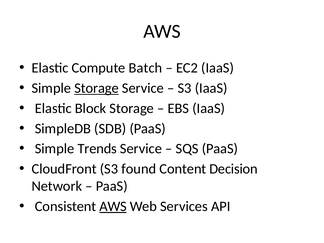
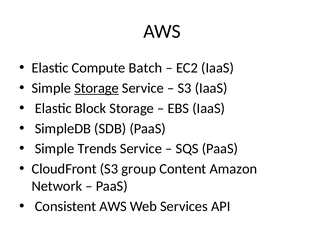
found: found -> group (139, 169)
Decision: Decision -> Amazon (233, 169)
AWS underline: present -> none (113, 206)
